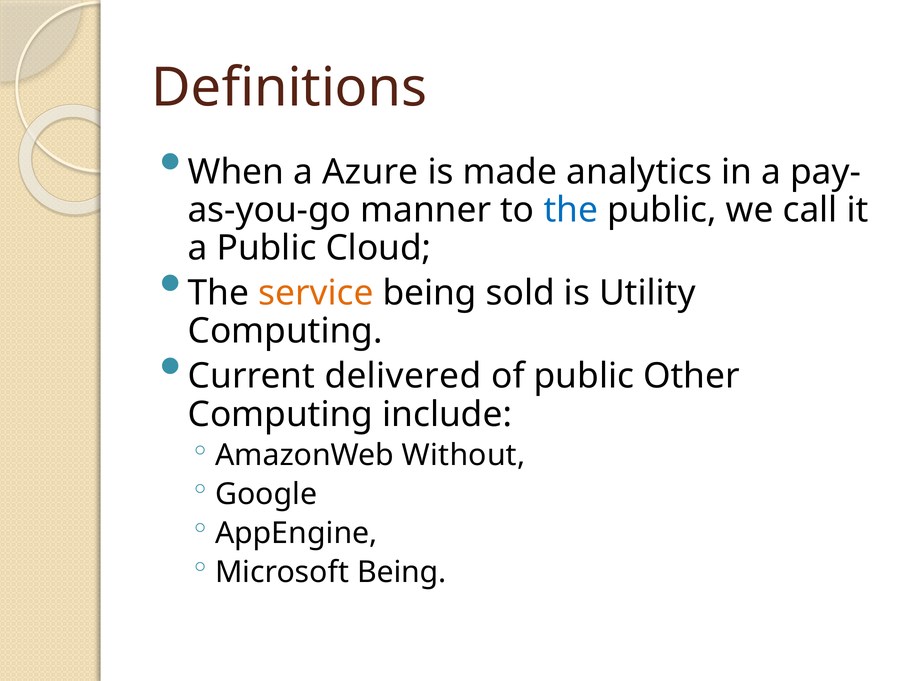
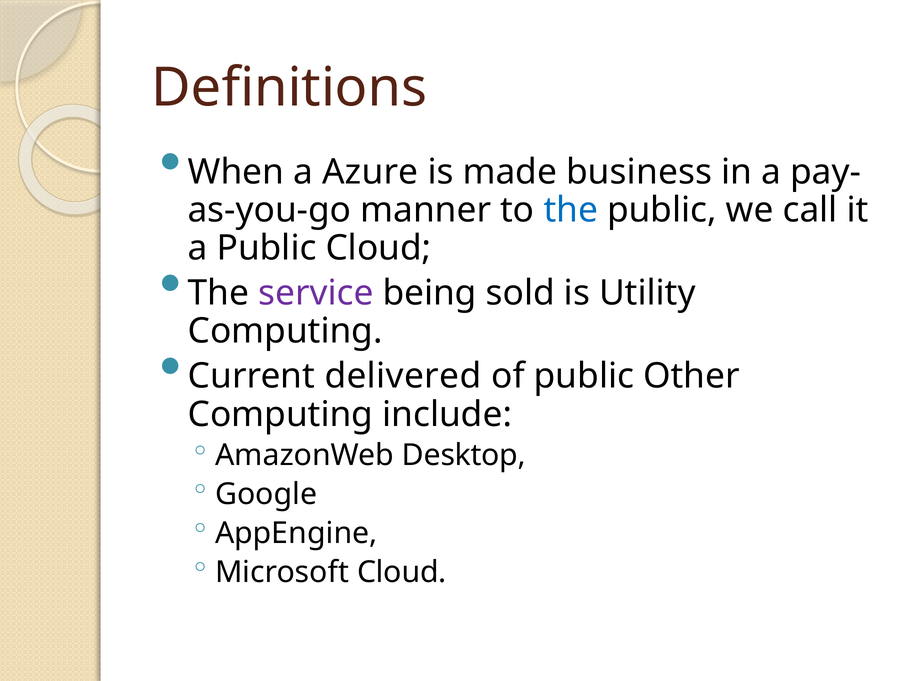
analytics: analytics -> business (639, 172)
service colour: orange -> purple (316, 293)
Without: Without -> Desktop (464, 455)
Microsoft Being: Being -> Cloud (402, 572)
